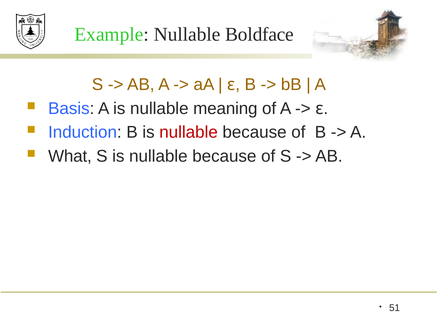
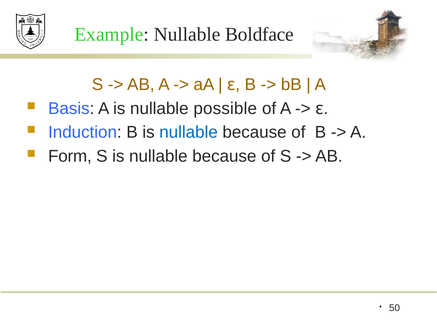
meaning: meaning -> possible (225, 108)
nullable colour: red -> blue (189, 132)
What: What -> Form (70, 156)
51: 51 -> 50 (395, 308)
